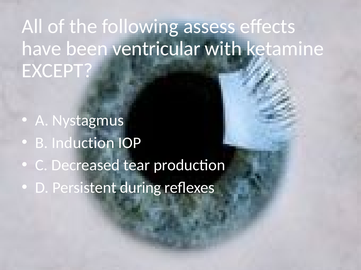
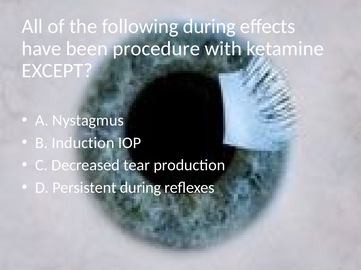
following assess: assess -> during (209, 26)
ventricular: ventricular -> procedure (156, 49)
